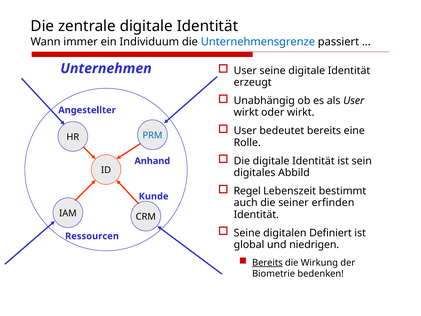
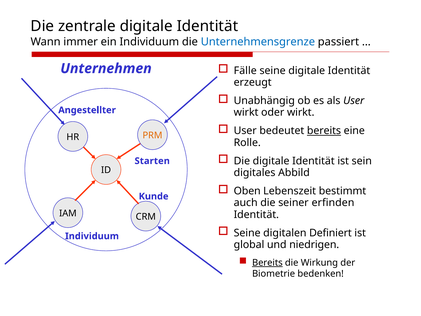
User: User -> Fälle (245, 71)
bereits underline: none -> present (324, 131)
PRM colour: blue -> orange (152, 135)
Anhand: Anhand -> Starten (152, 161)
Regel: Regel -> Oben (247, 191)
Ressourcen: Ressourcen -> Individuum (92, 236)
